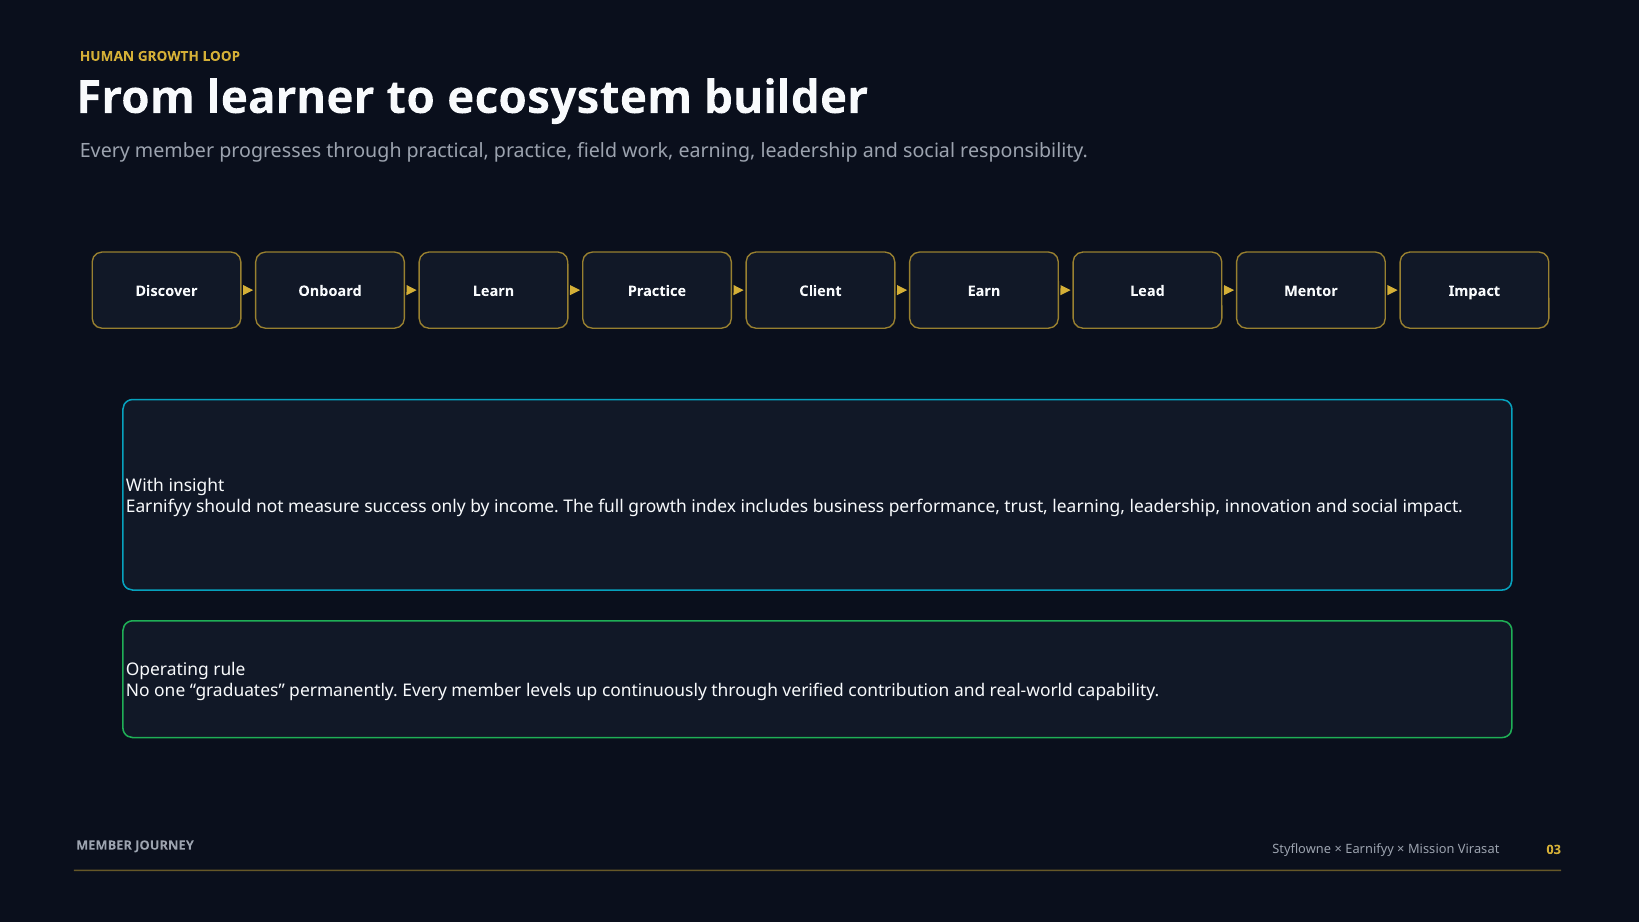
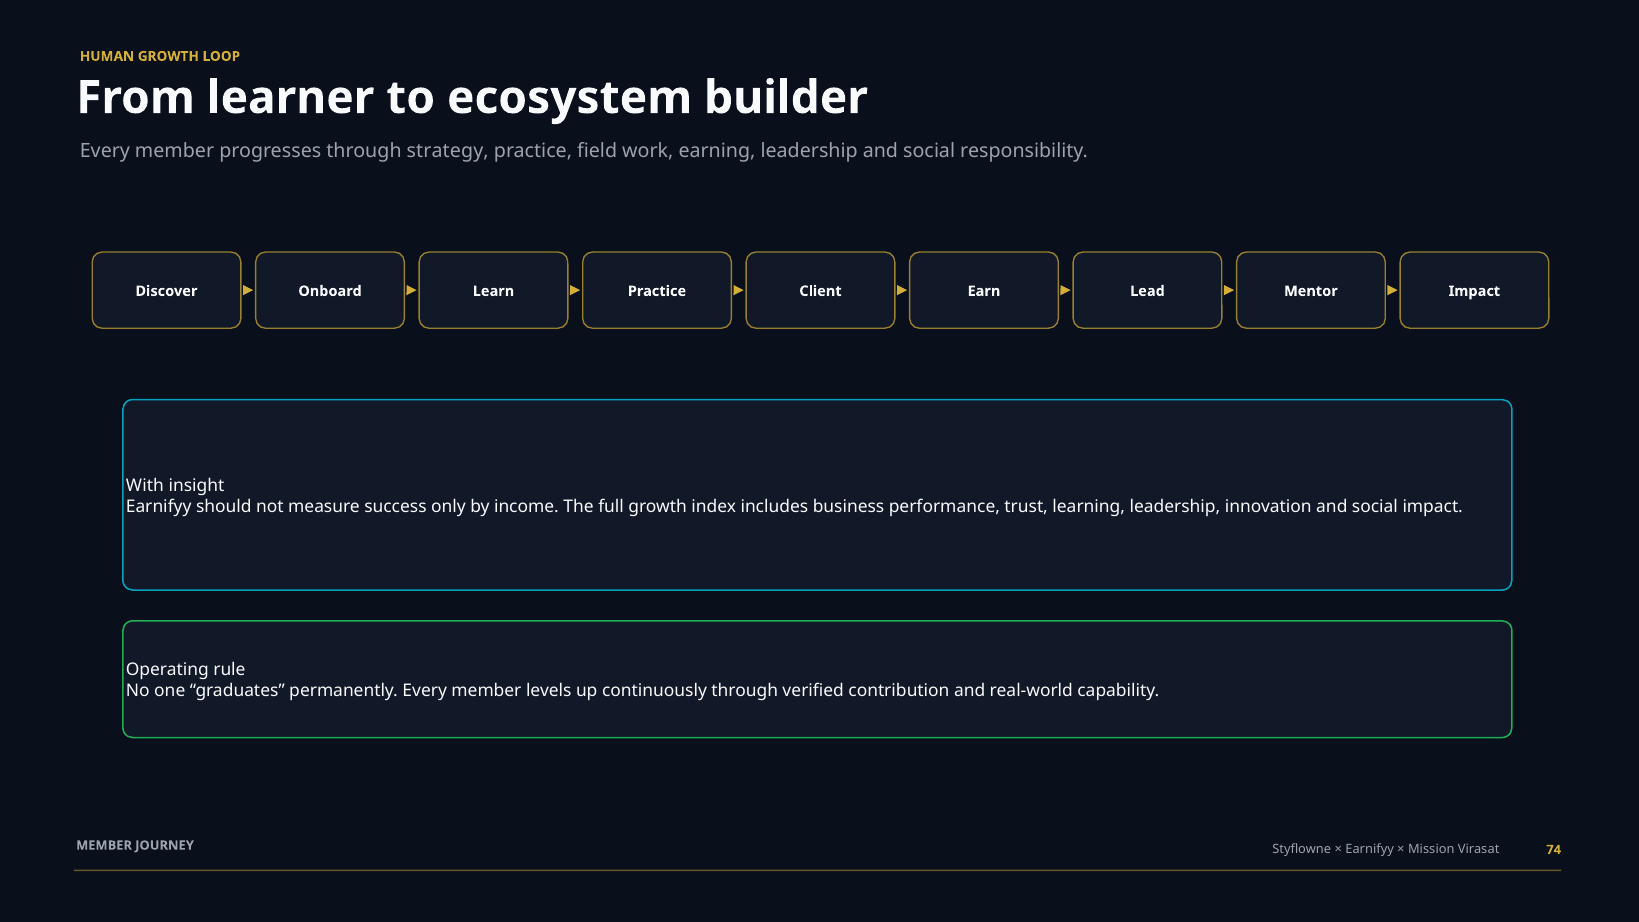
practical: practical -> strategy (448, 151)
03: 03 -> 74 (1554, 850)
